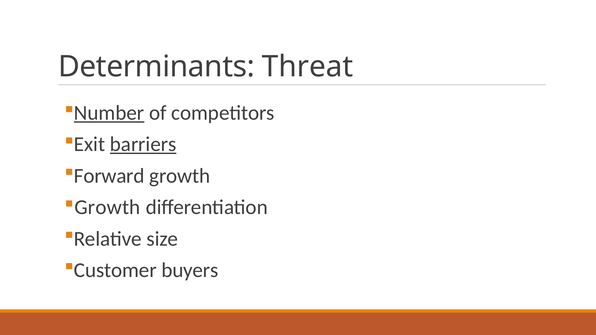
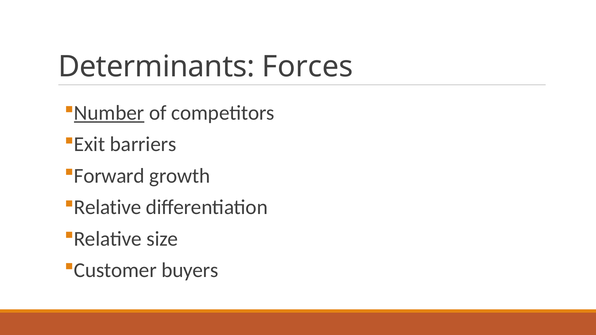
Threat: Threat -> Forces (308, 67)
barriers underline: present -> none (143, 144)
Growth: Growth -> Relative (108, 207)
